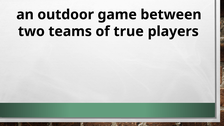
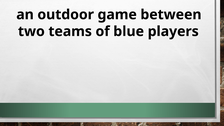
true: true -> blue (129, 31)
